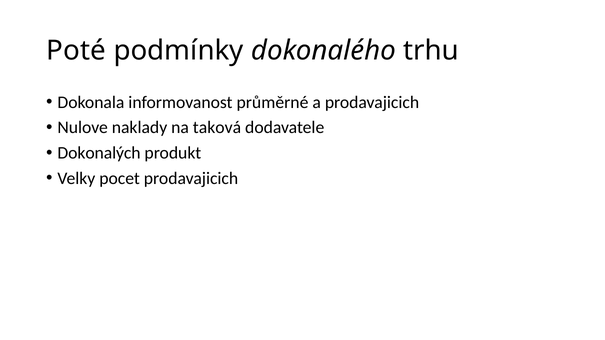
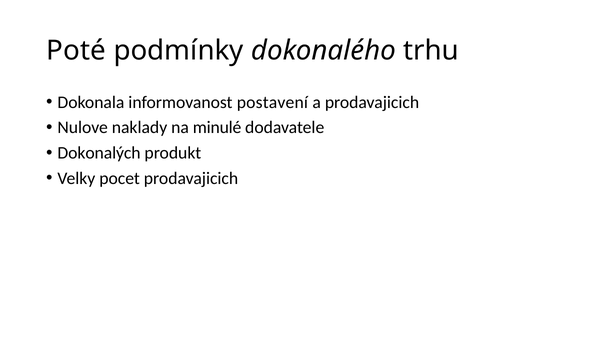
průměrné: průměrné -> postavení (272, 102)
taková: taková -> minulé (217, 128)
